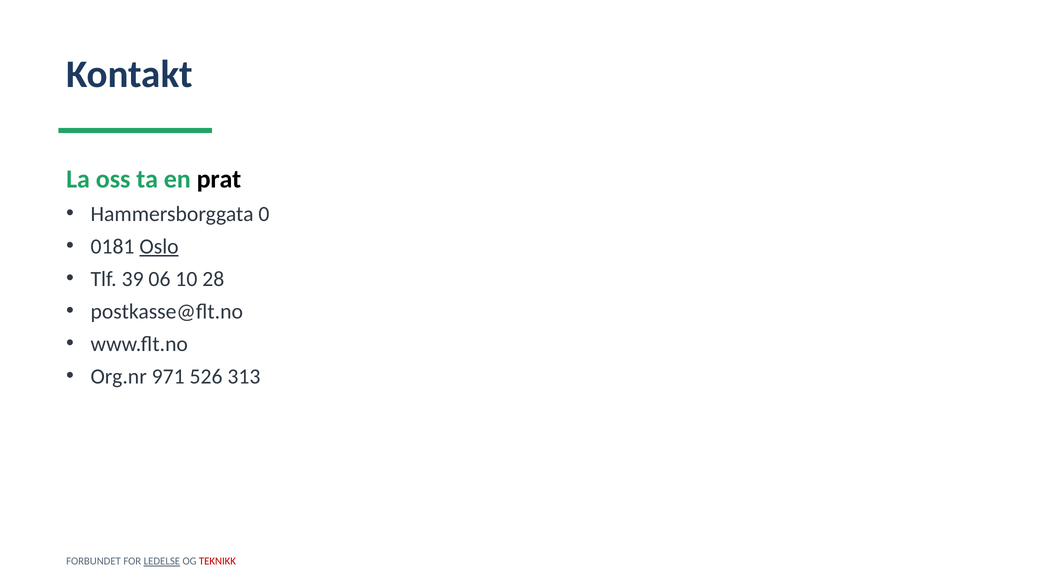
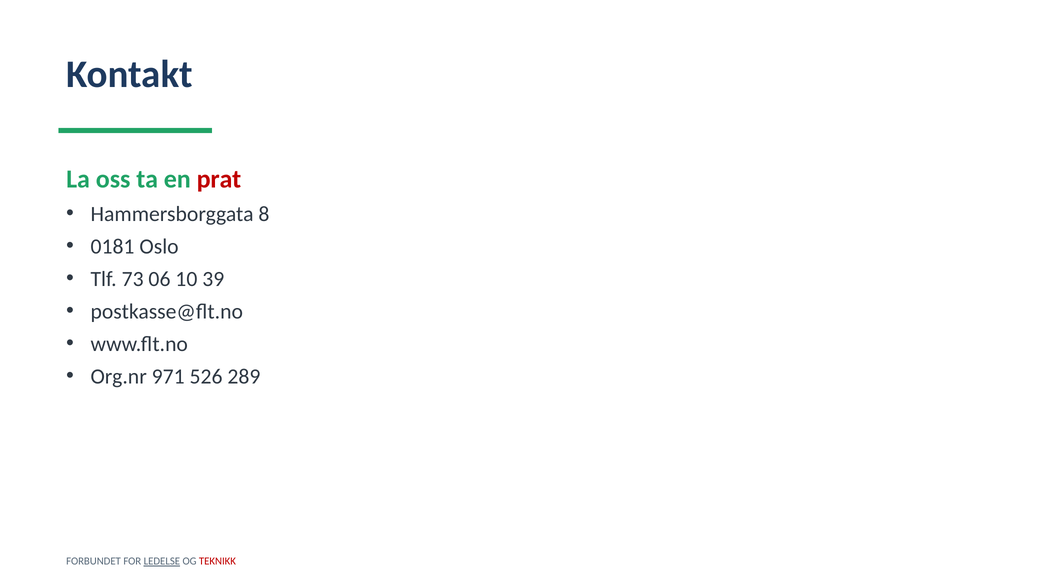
prat colour: black -> red (219, 179)
0: 0 -> 8 (264, 214)
Oslo underline: present -> none (159, 246)
39: 39 -> 73 (133, 279)
28: 28 -> 39 (213, 279)
313: 313 -> 289 (244, 376)
